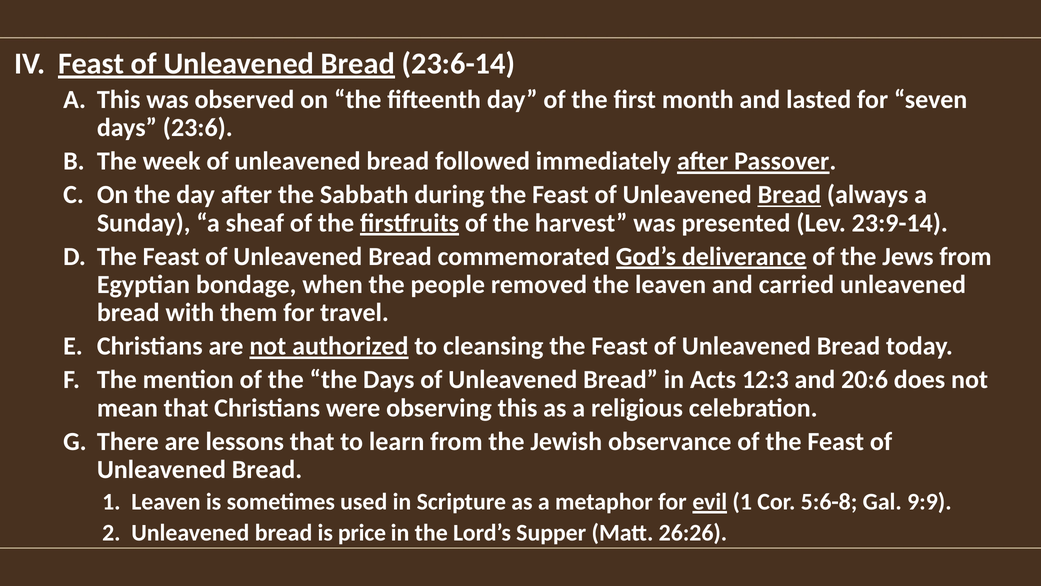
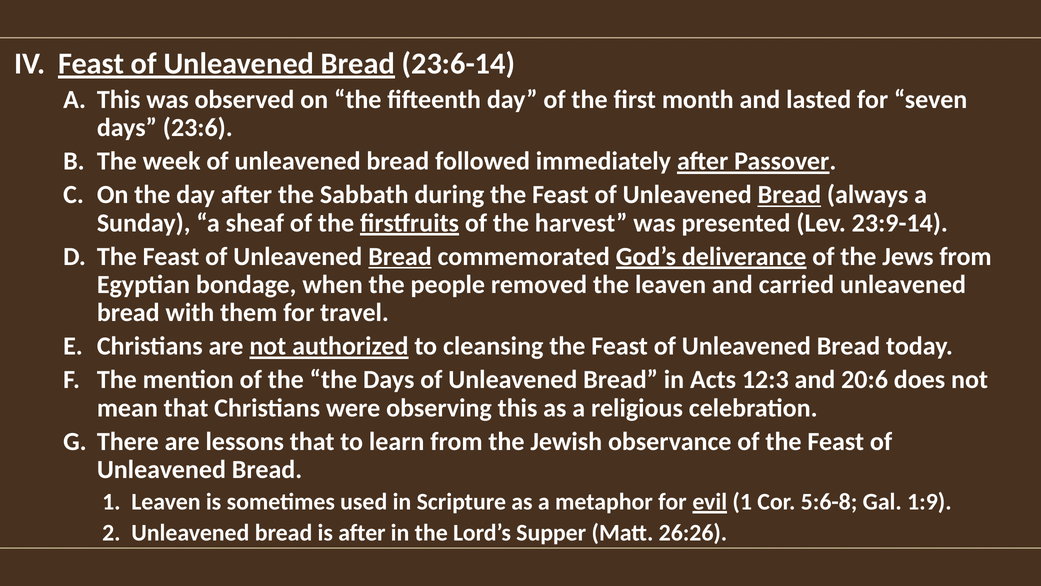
Bread underline: none -> present (400, 256)
9:9: 9:9 -> 1:9 (929, 502)
is price: price -> after (362, 533)
